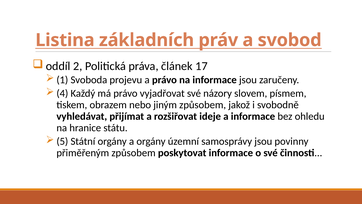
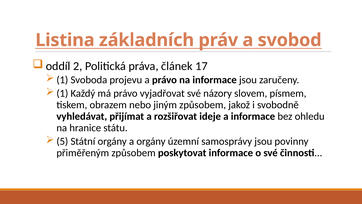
4: 4 -> 1 (62, 93)
